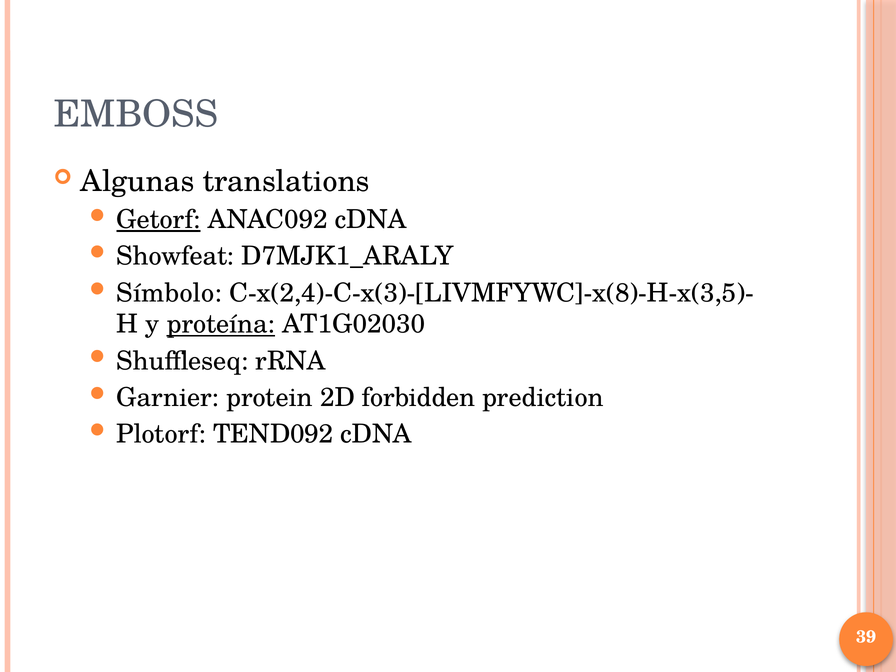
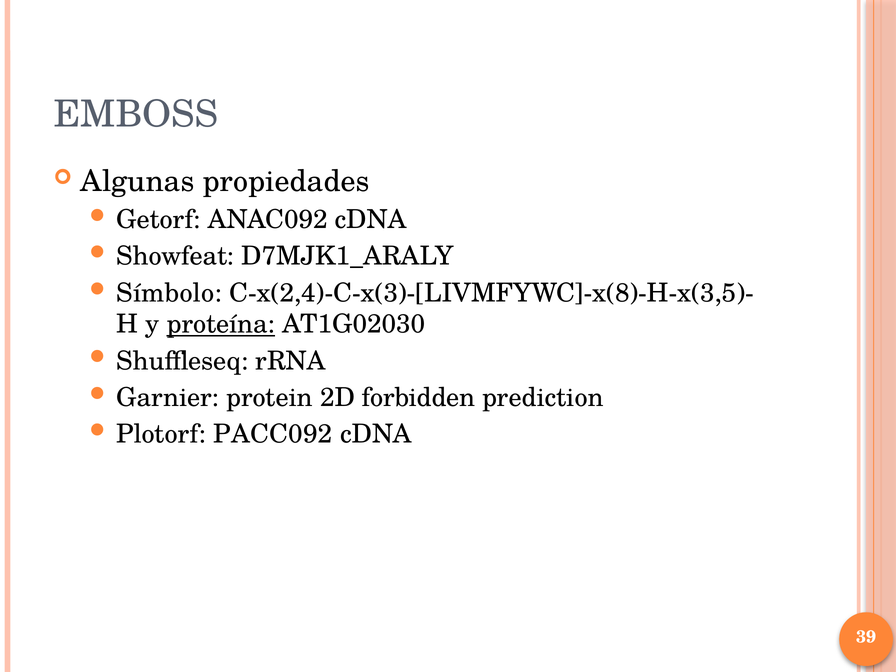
translations: translations -> propiedades (286, 181)
Getorf underline: present -> none (158, 220)
TEND092: TEND092 -> PACC092 (273, 434)
